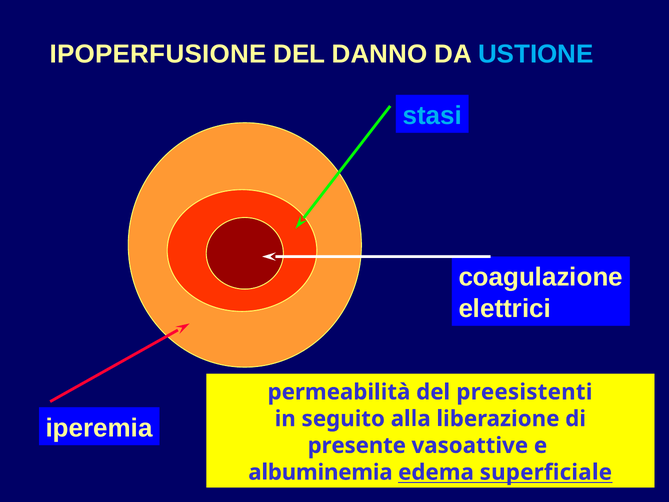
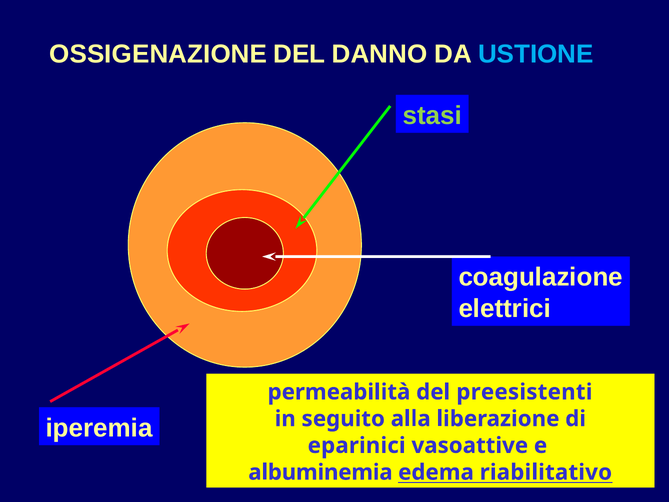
IPOPERFUSIONE: IPOPERFUSIONE -> OSSIGENAZIONE (158, 54)
stasi colour: light blue -> light green (432, 116)
presente: presente -> eparinici (357, 445)
superficiale: superficiale -> riabilitativo (546, 472)
